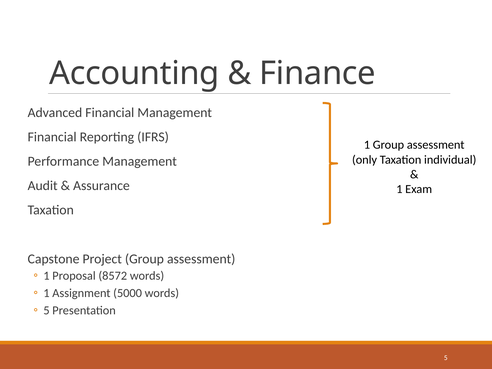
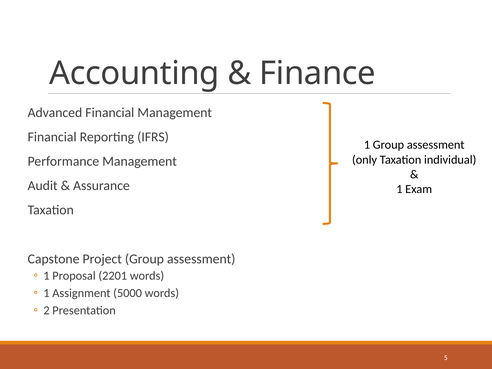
8572: 8572 -> 2201 (113, 276)
5: 5 -> 2 (47, 310)
